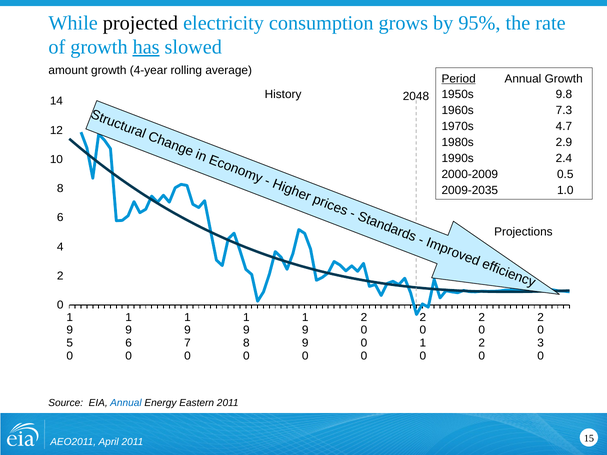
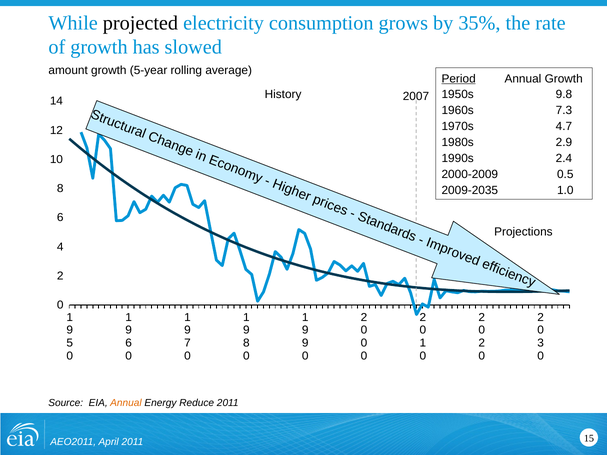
95%: 95% -> 35% (479, 23)
has underline: present -> none (146, 47)
4-year: 4-year -> 5-year (149, 70)
2048: 2048 -> 2007 (416, 96)
Annual colour: blue -> orange (126, 403)
Eastern: Eastern -> Reduce (197, 403)
